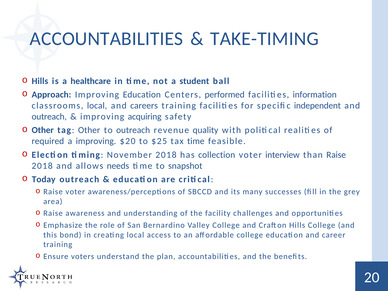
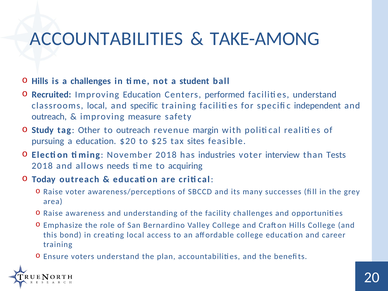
TAKE-TIMING: TAKE-TIMING -> TAKE-AMONG (265, 39)
a healthcare: healthcare -> challenges (91, 81)
Approach: Approach -> Recruited (51, 95)
facilities information: information -> understand (315, 95)
and careers: careers -> specific (144, 106)
acquiring: acquiring -> measure (145, 117)
Other: Other -> Study (43, 130)
quality: quality -> margin (206, 130)
required: required -> pursuing (48, 141)
a improving: improving -> education (96, 141)
tax time: time -> sites (196, 141)
collection: collection -> industries (217, 155)
than Raise: Raise -> Tests (336, 155)
snapshot: snapshot -> acquiring (185, 166)
